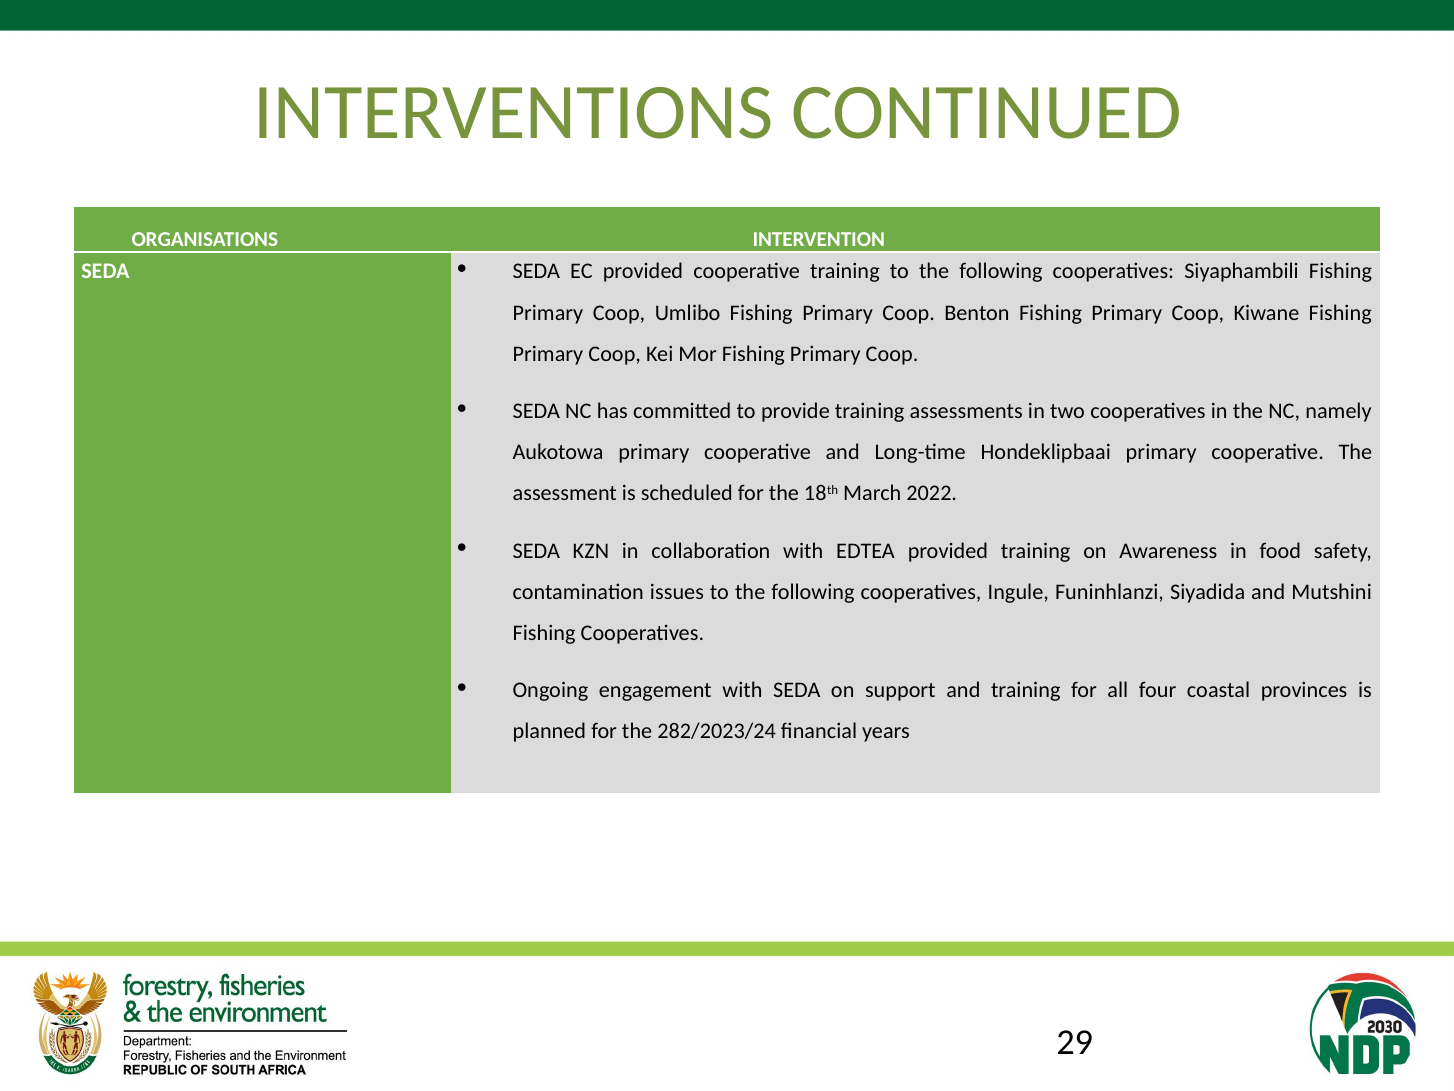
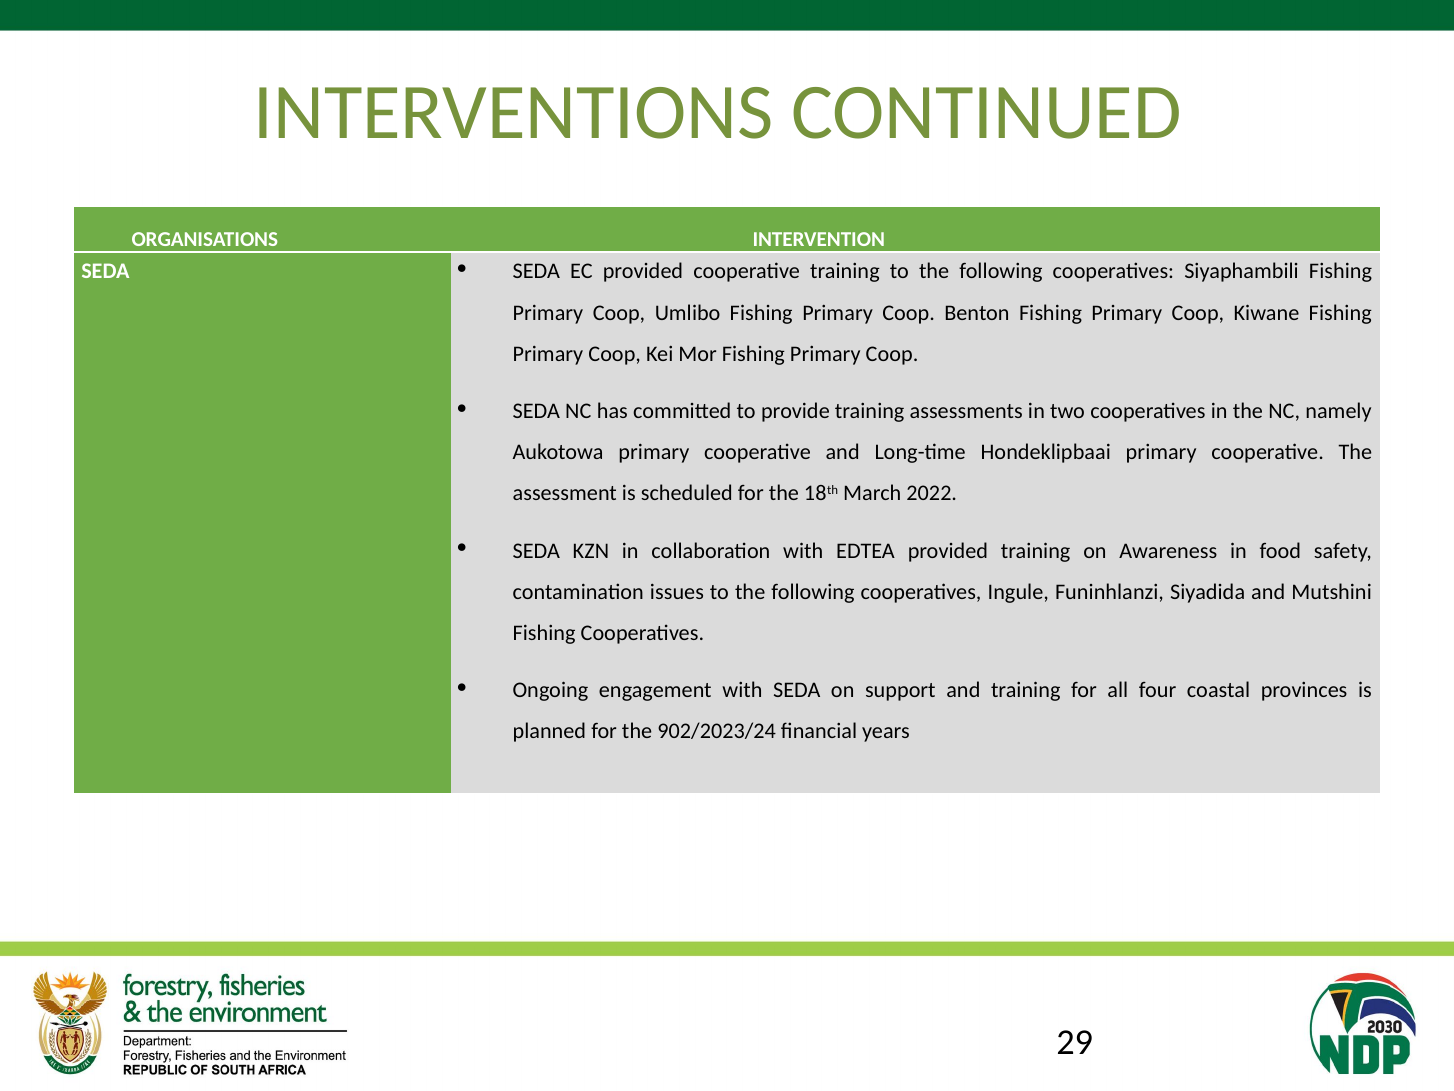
282/2023/24: 282/2023/24 -> 902/2023/24 (717, 731)
